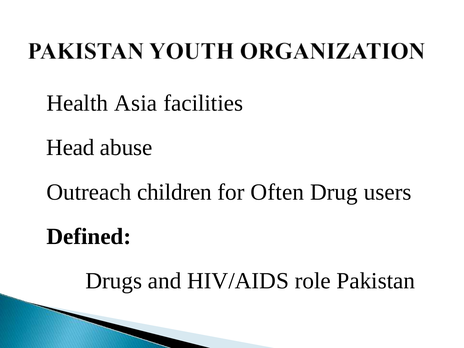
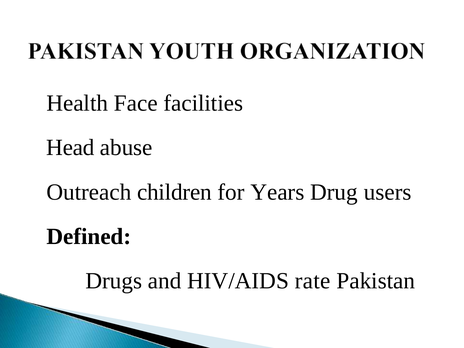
Asia: Asia -> Face (136, 103)
Often: Often -> Years (277, 192)
role: role -> rate (313, 281)
